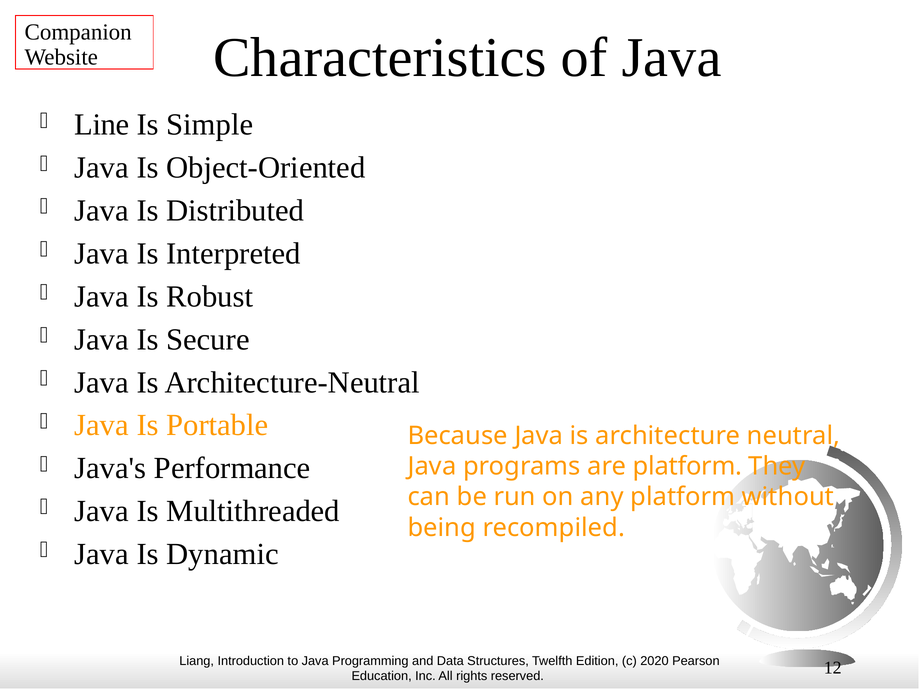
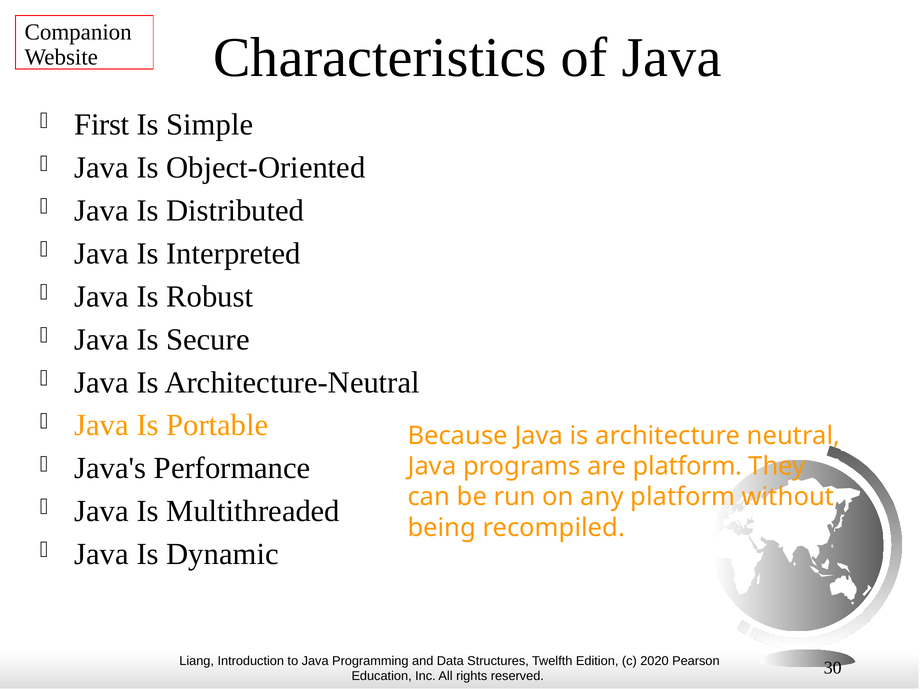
Line: Line -> First (102, 125)
12: 12 -> 30 (833, 668)
